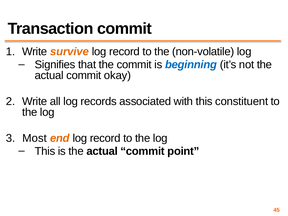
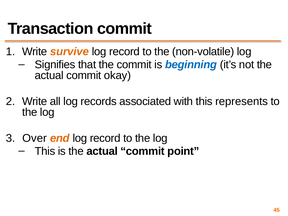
constituent: constituent -> represents (242, 101)
Most: Most -> Over (35, 138)
